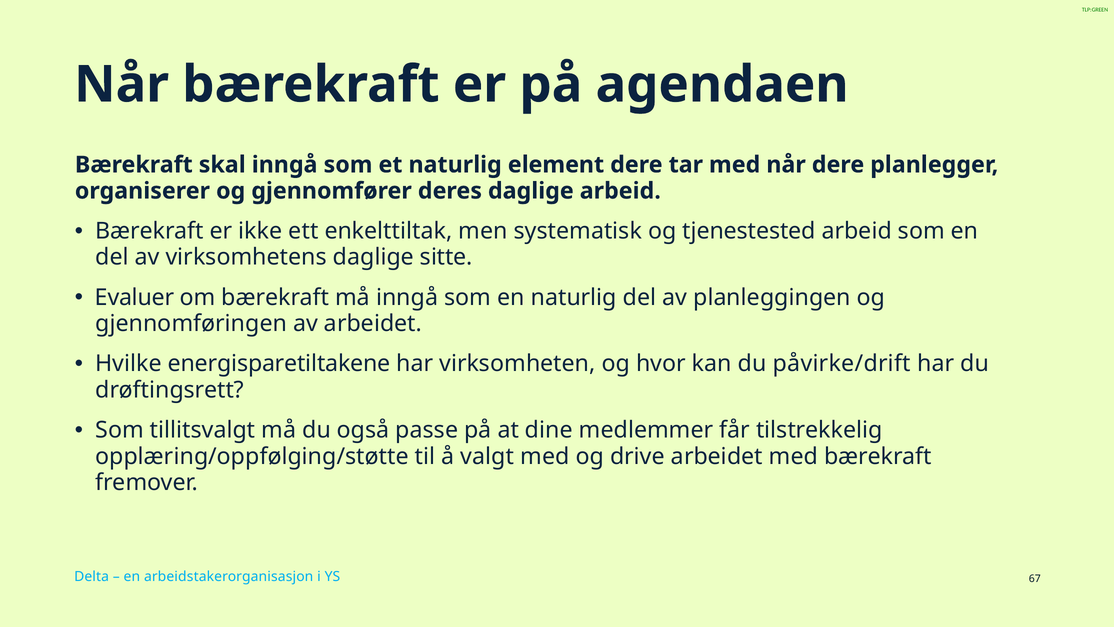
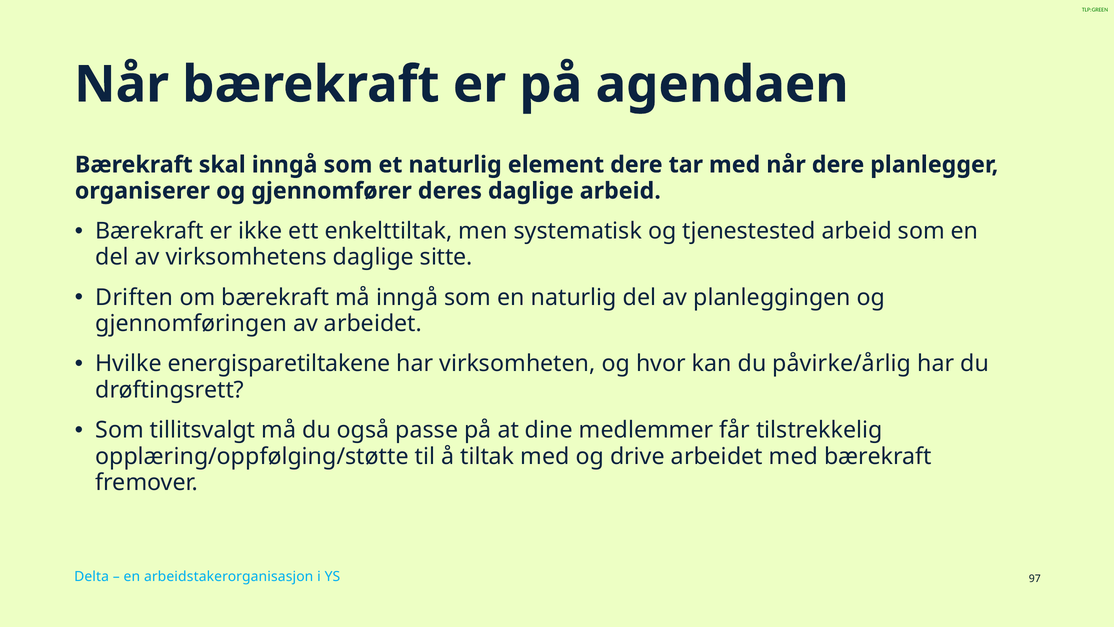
Evaluer: Evaluer -> Driften (134, 297)
påvirke/drift: påvirke/drift -> påvirke/årlig (842, 364)
valgt: valgt -> tiltak (487, 456)
67: 67 -> 97 (1035, 578)
